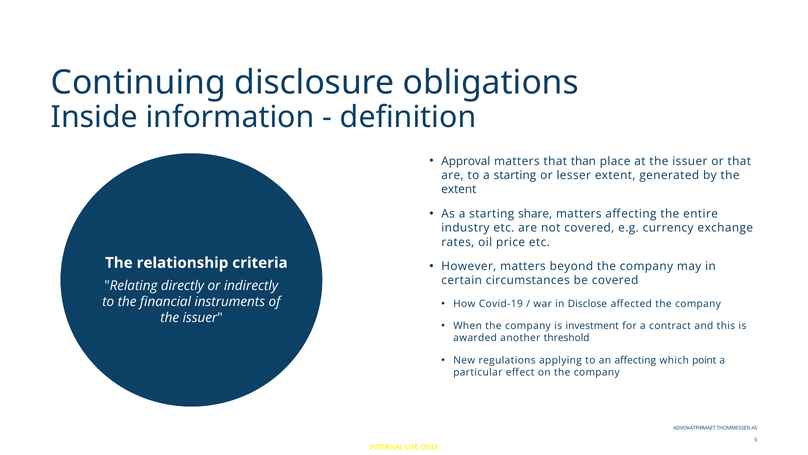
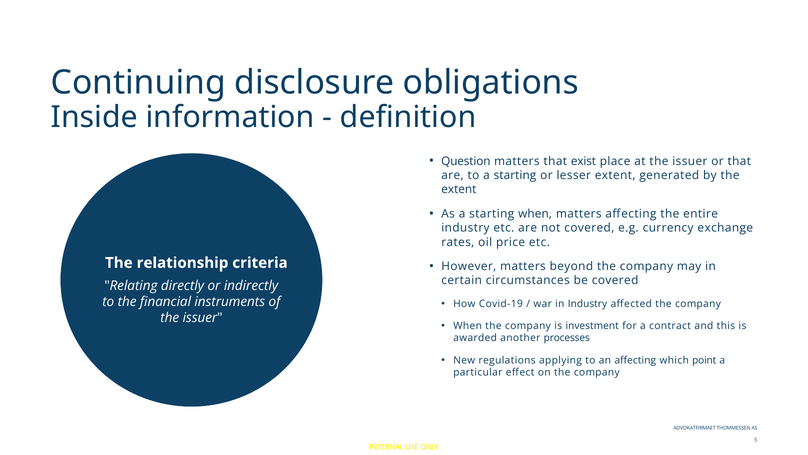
Approval: Approval -> Question (466, 161)
than: than -> exist (583, 161)
starting share: share -> when (535, 214)
in Disclose: Disclose -> Industry (587, 303)
threshold: threshold -> processes (567, 338)
